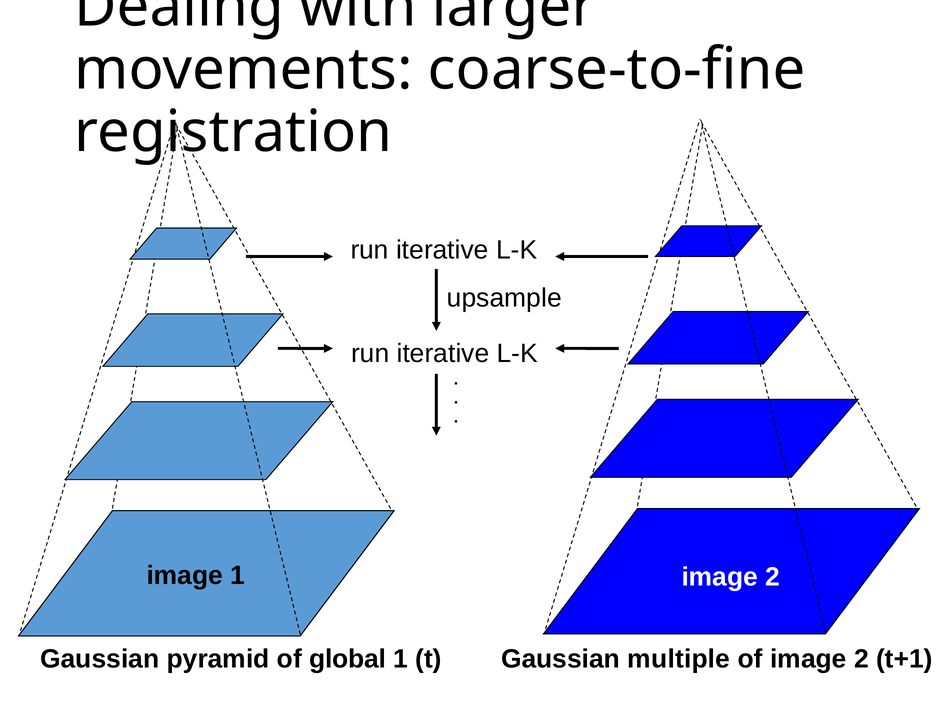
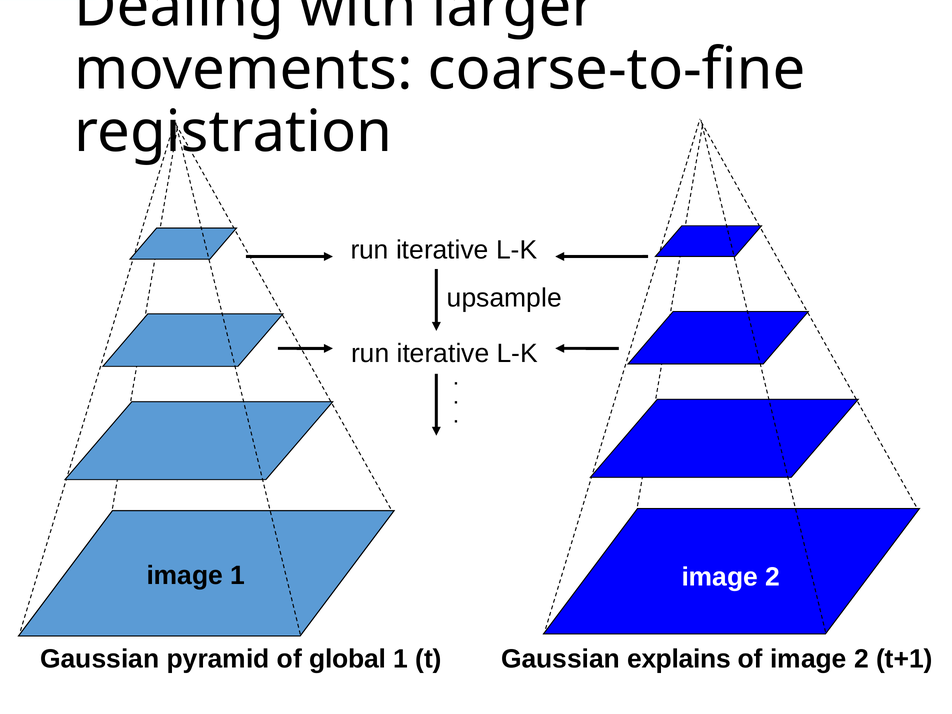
multiple: multiple -> explains (679, 659)
